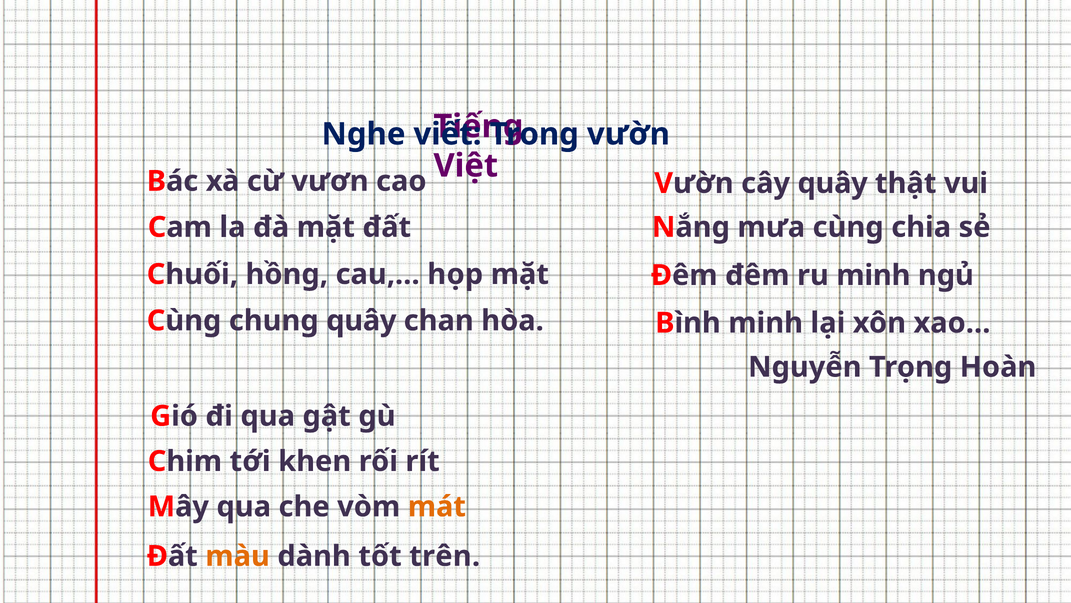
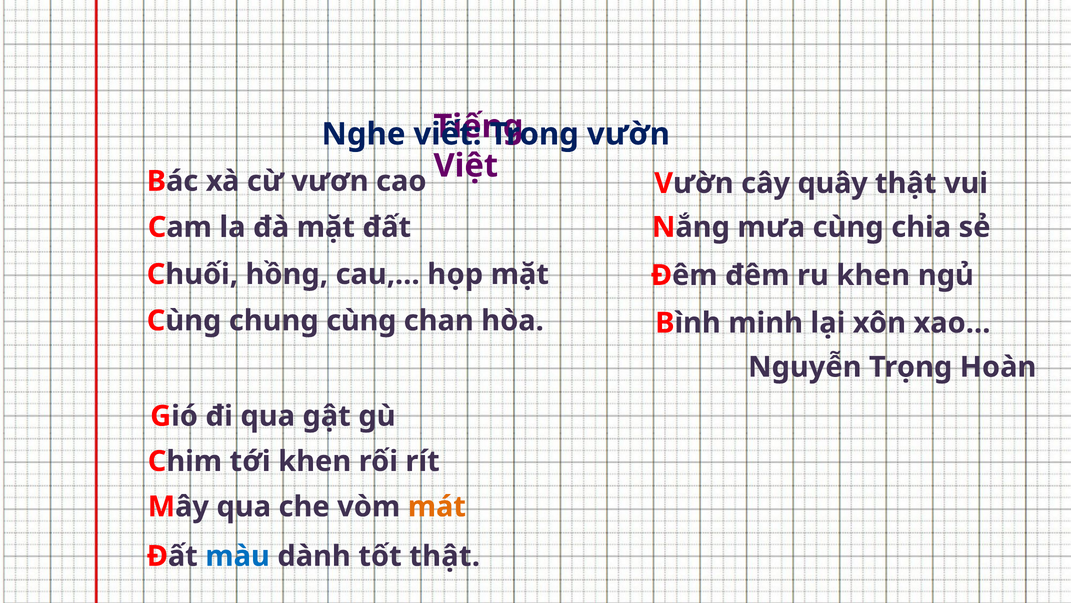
ru minh: minh -> khen (873, 275)
chung quây: quây -> cùng (361, 320)
màu colour: orange -> blue (238, 556)
tốt trên: trên -> thật (445, 556)
